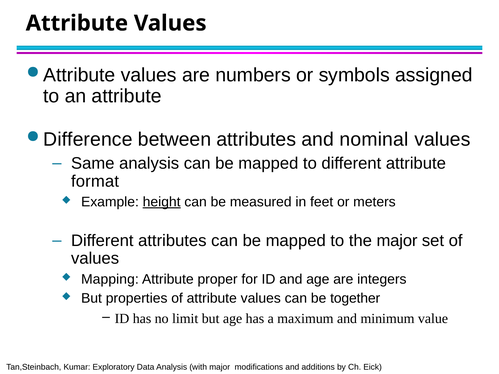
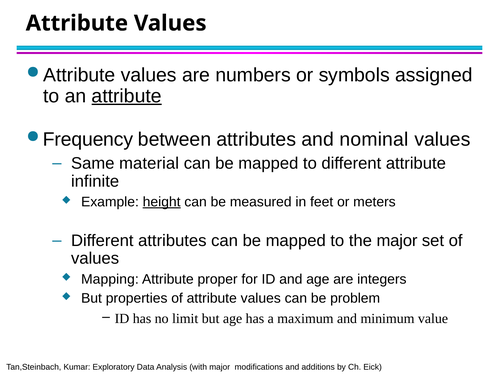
attribute underline: none -> present (127, 96)
Difference: Difference -> Frequency (88, 140)
Same analysis: analysis -> material (149, 163)
format: format -> infinite (95, 181)
together: together -> problem (355, 298)
